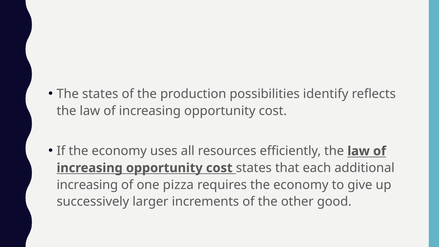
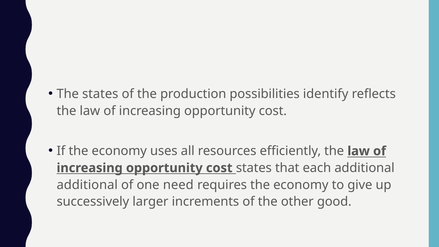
increasing: increasing -> additional (87, 185)
pizza: pizza -> need (178, 185)
